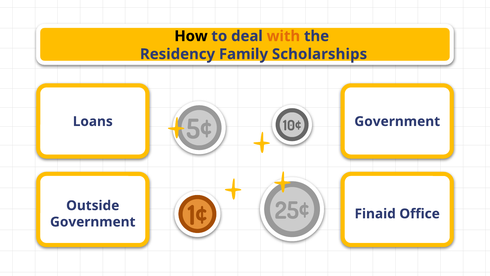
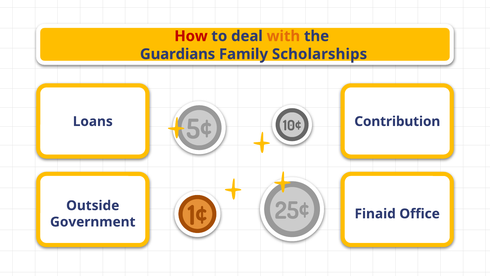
How colour: black -> red (191, 36)
Residency: Residency -> Guardians (178, 54)
Loans Government: Government -> Contribution (397, 121)
